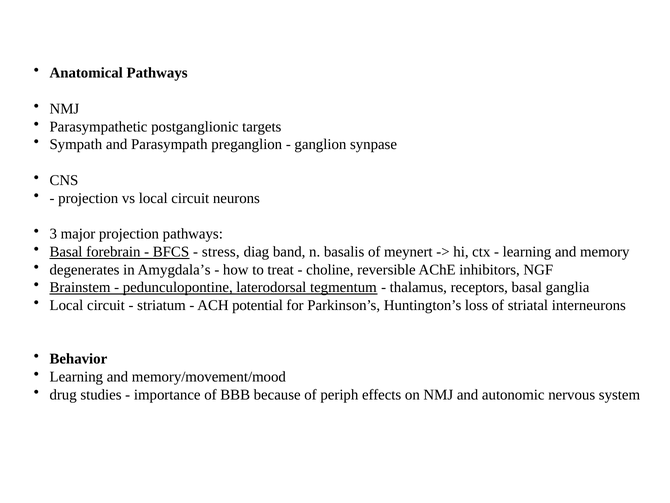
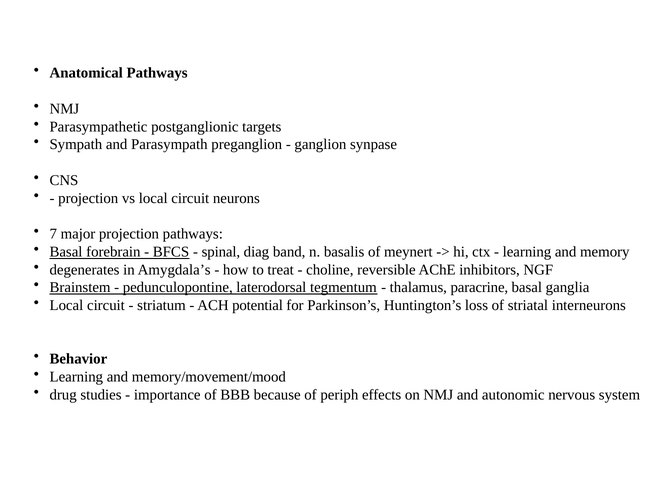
3: 3 -> 7 (53, 234)
stress: stress -> spinal (221, 252)
receptors: receptors -> paracrine (479, 287)
